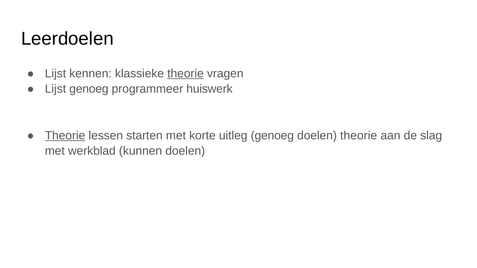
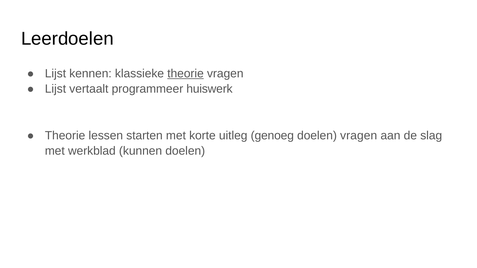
Lijst genoeg: genoeg -> vertaalt (89, 89)
Theorie underline: present -> none (65, 136)
doelen theorie: theorie -> vragen (359, 136)
